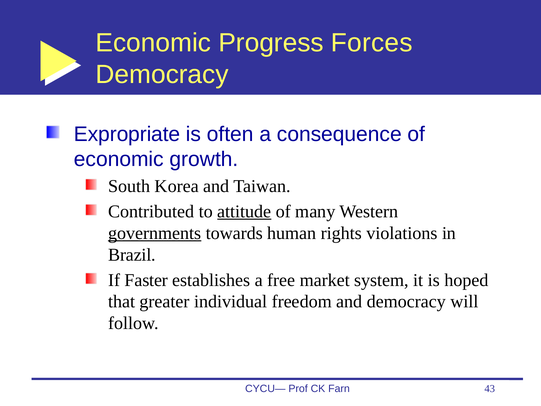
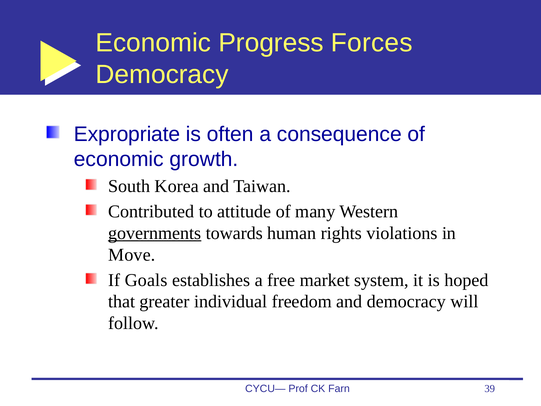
attitude underline: present -> none (244, 211)
Brazil: Brazil -> Move (132, 255)
Faster: Faster -> Goals (146, 280)
43: 43 -> 39 (490, 388)
